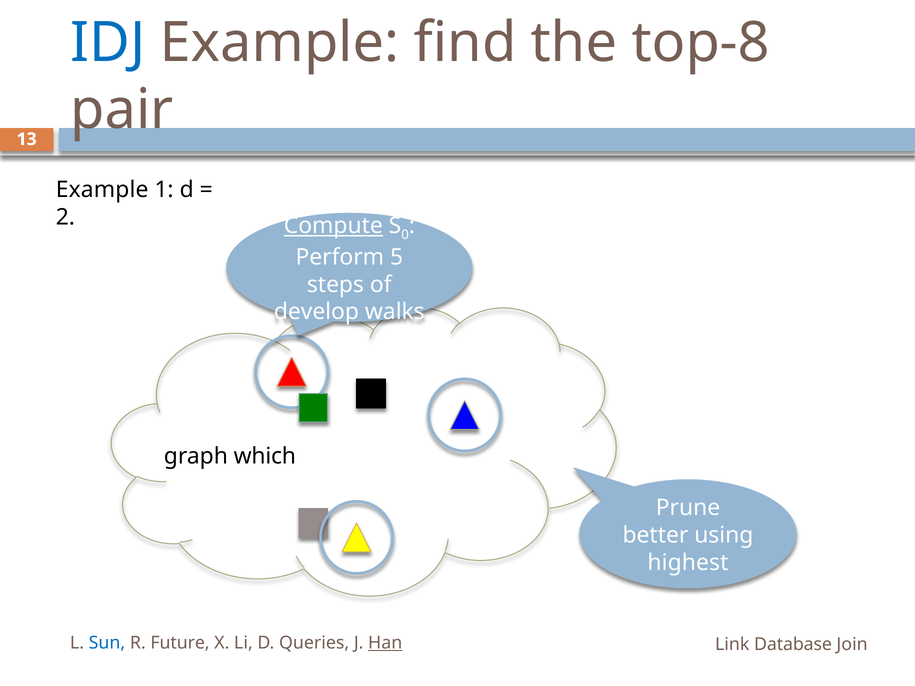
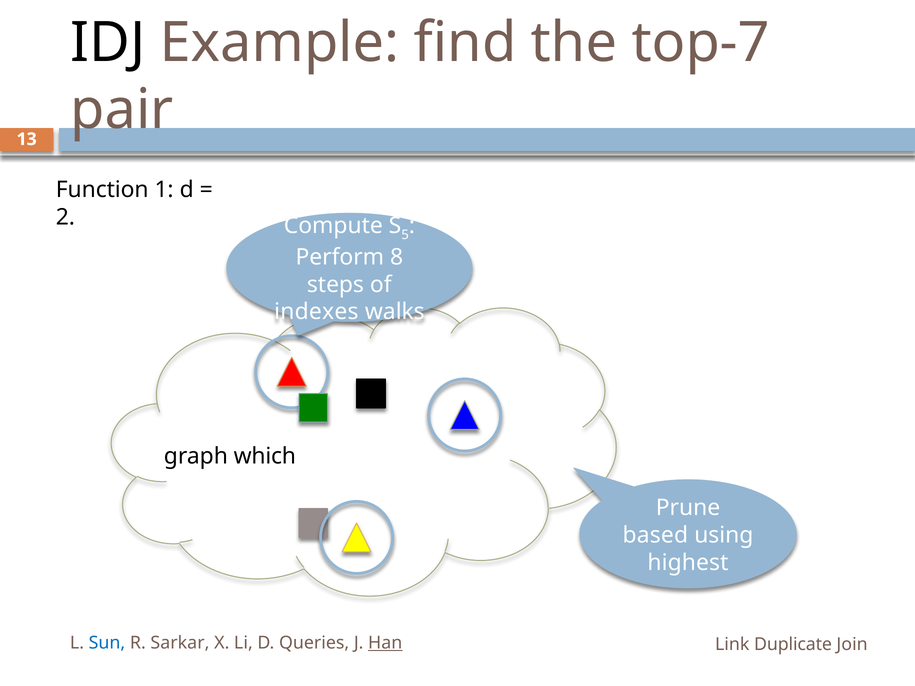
IDJ colour: blue -> black (108, 43)
top-8: top-8 -> top-7 (701, 43)
Example: Example -> Function (102, 190)
Compute underline: present -> none (333, 226)
0: 0 -> 5 (405, 235)
5: 5 -> 8 (397, 257)
develop: develop -> indexes (316, 312)
better: better -> based (655, 536)
Future: Future -> Sarkar (180, 643)
Database: Database -> Duplicate (793, 645)
